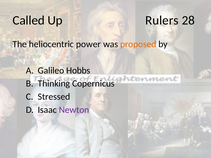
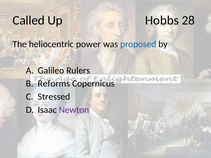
Rulers: Rulers -> Hobbs (162, 20)
proposed colour: orange -> blue (138, 44)
Hobbs: Hobbs -> Rulers (78, 71)
Thinking: Thinking -> Reforms (54, 84)
